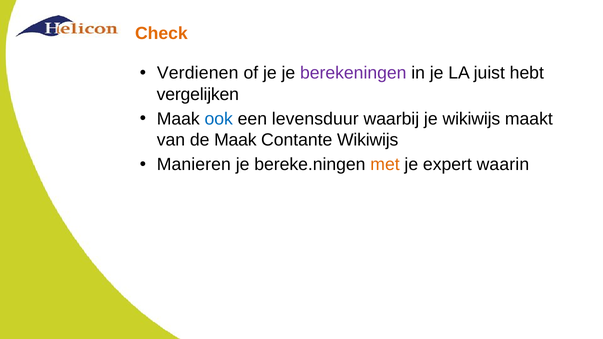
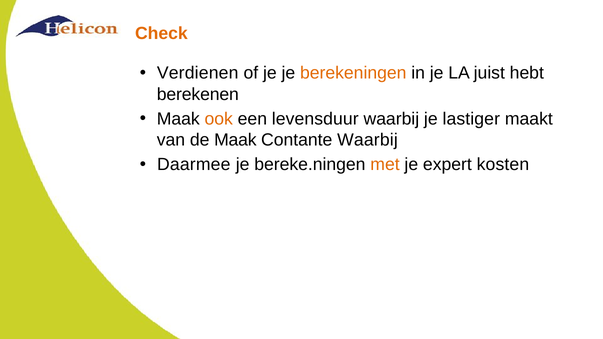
berekeningen colour: purple -> orange (353, 73)
vergelijken: vergelijken -> berekenen (198, 94)
ook colour: blue -> orange (219, 119)
je wikiwijs: wikiwijs -> lastiger (471, 119)
Contante Wikiwijs: Wikiwijs -> Waarbij (367, 140)
Manieren: Manieren -> Daarmee (194, 165)
waarin: waarin -> kosten (503, 165)
